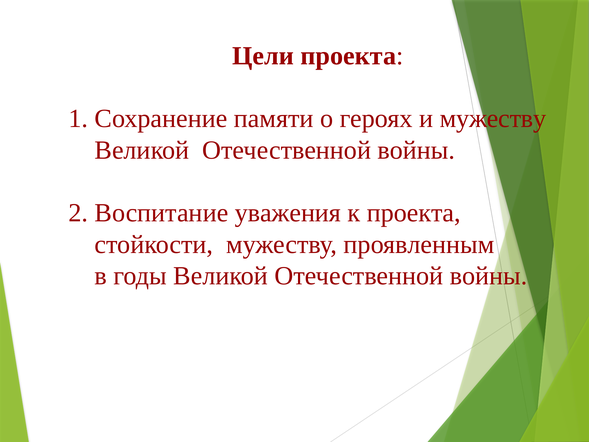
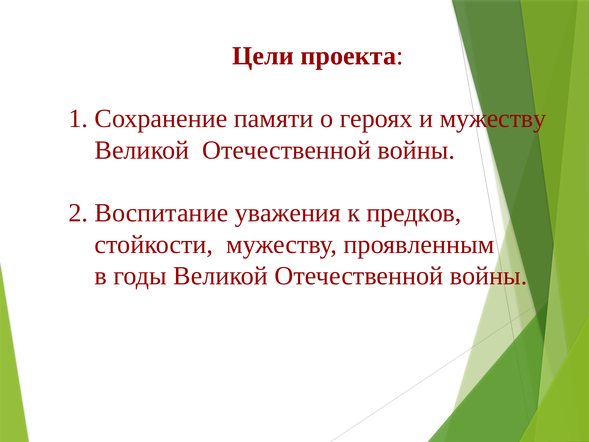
к проекта: проекта -> предков (414, 213)
